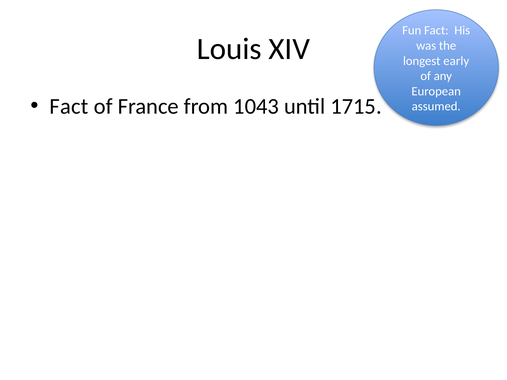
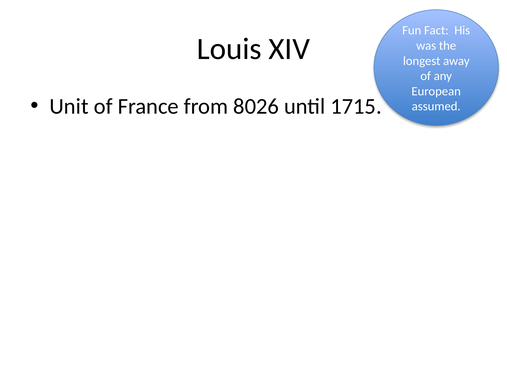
early: early -> away (456, 61)
Fact: Fact -> Unit (69, 106)
1043: 1043 -> 8026 (256, 106)
